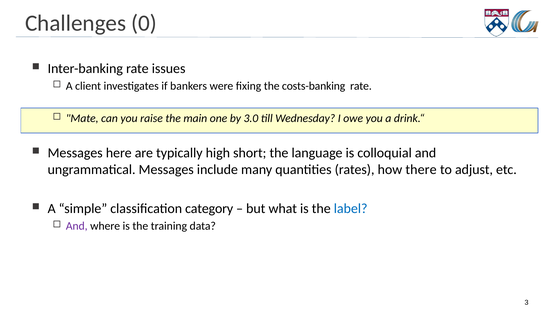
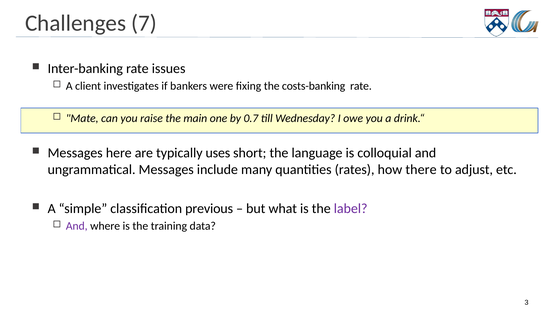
0: 0 -> 7 (144, 23)
3.0: 3.0 -> 0.7 (251, 118)
high: high -> uses (218, 153)
category: category -> previous (209, 208)
label colour: blue -> purple (351, 208)
